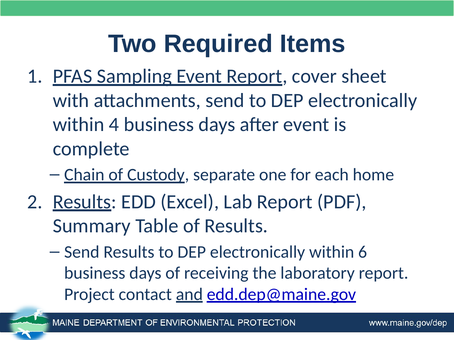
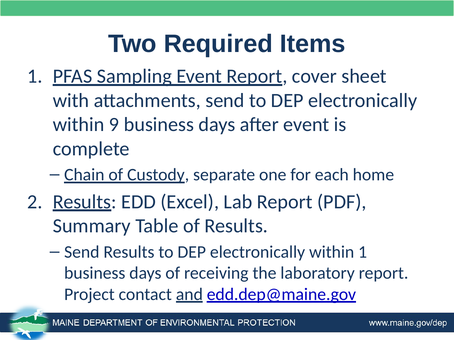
4: 4 -> 9 (114, 125)
within 6: 6 -> 1 (363, 252)
